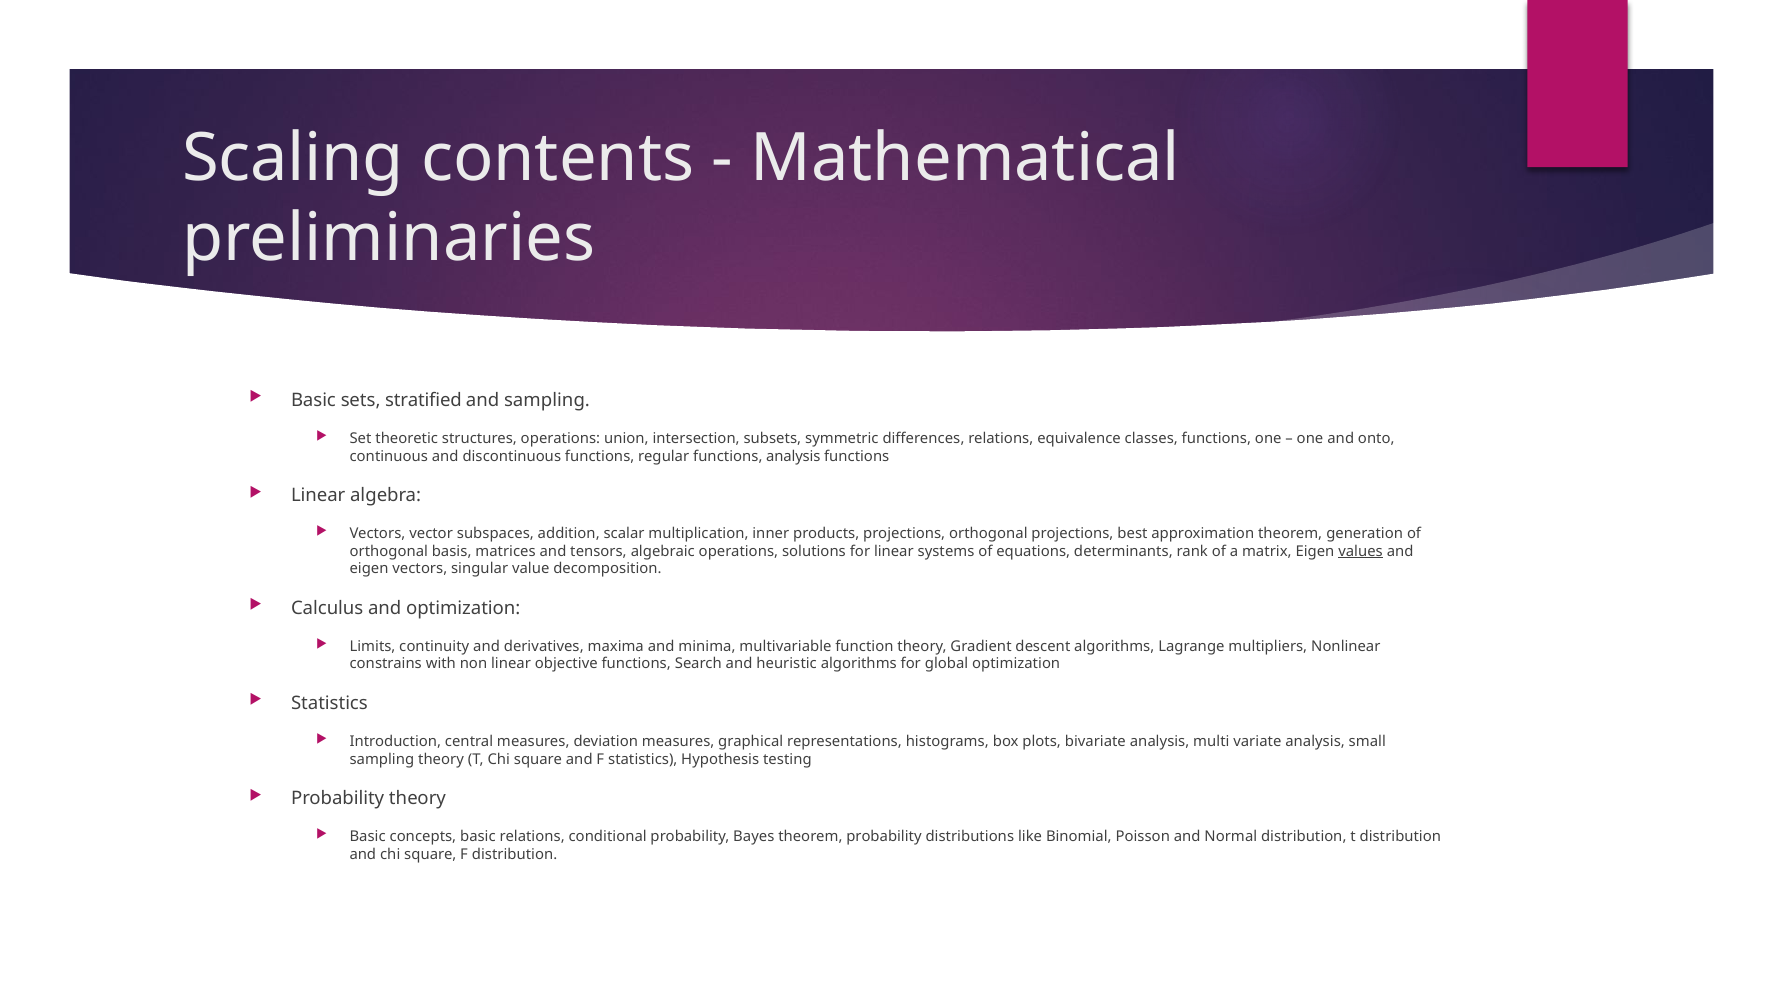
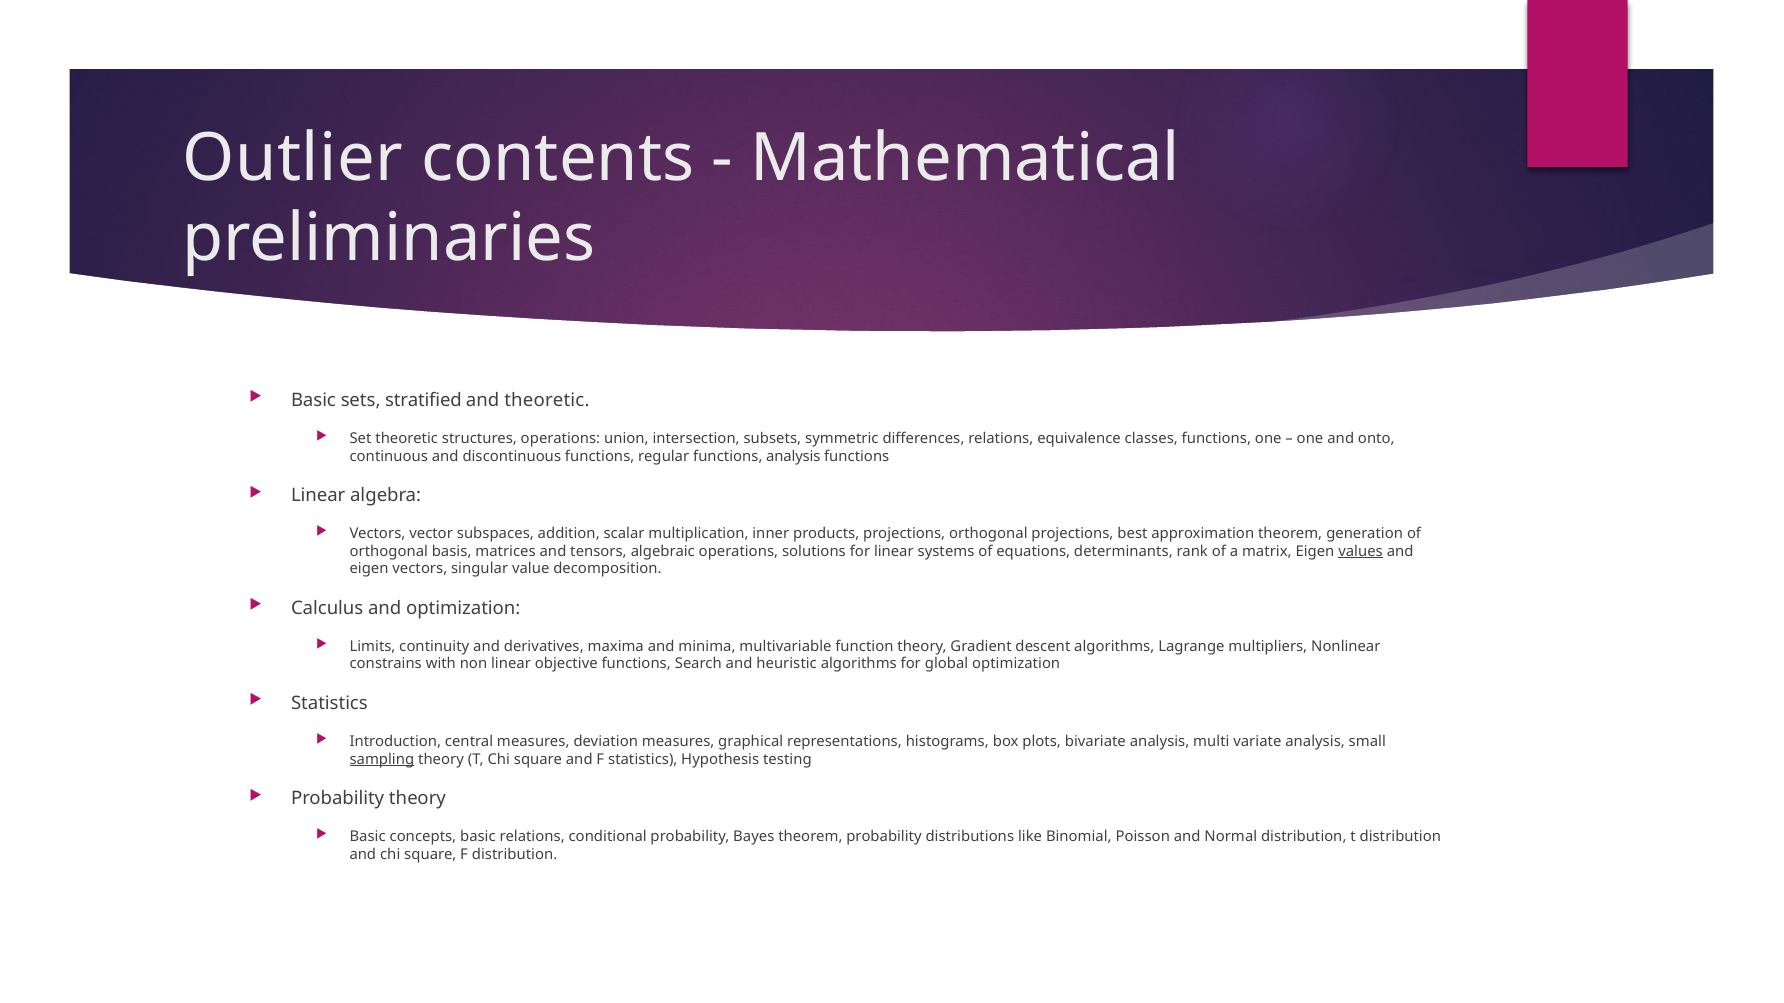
Scaling: Scaling -> Outlier (293, 159)
and sampling: sampling -> theoretic (547, 400)
sampling underline: none -> present (382, 760)
